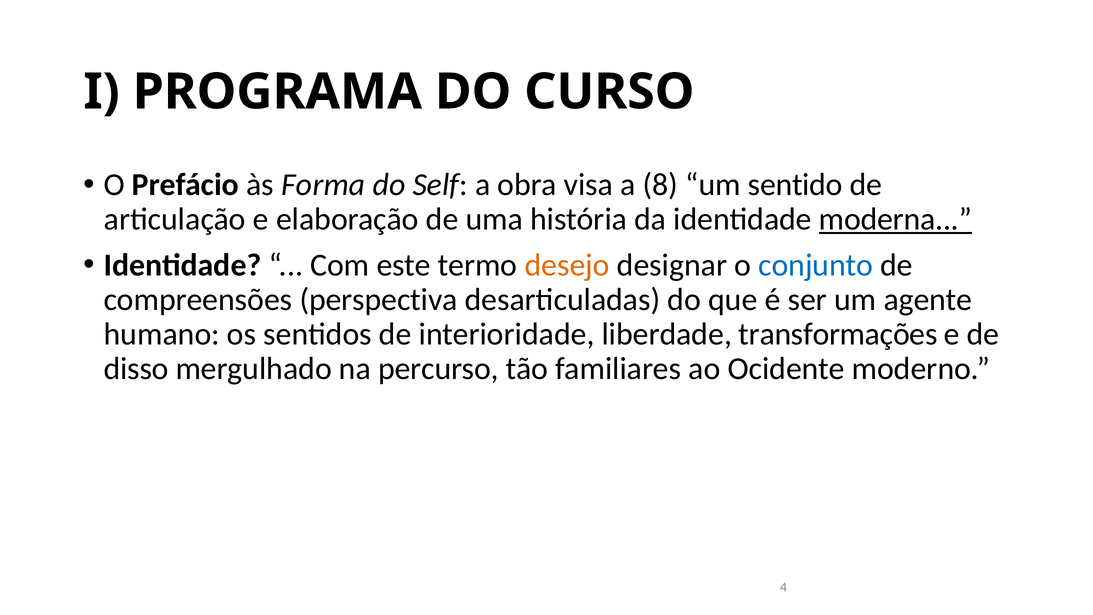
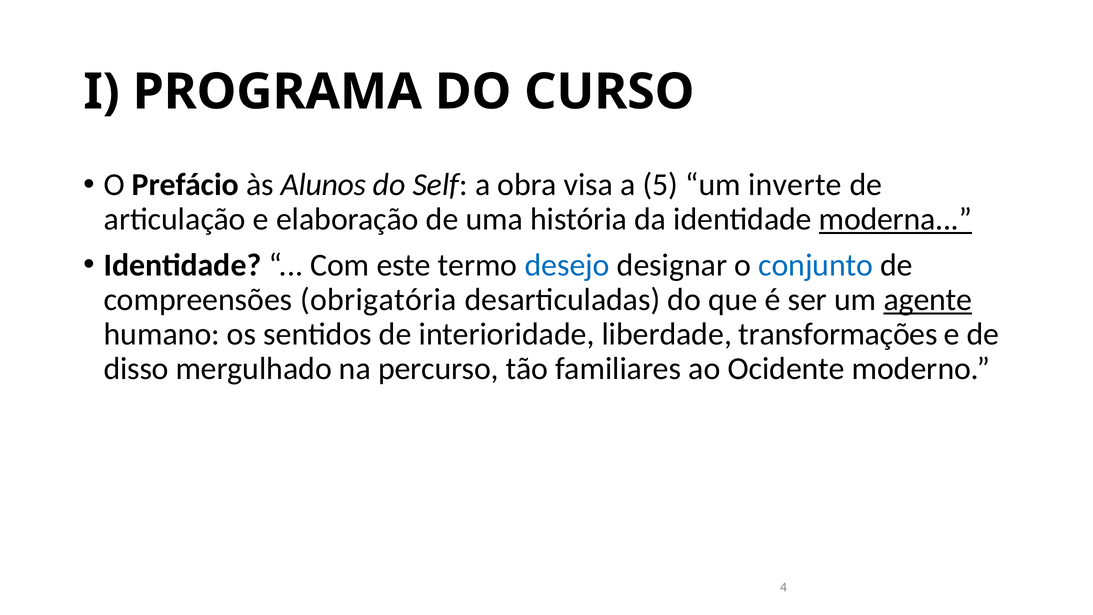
Forma: Forma -> Alunos (324, 185)
8: 8 -> 5 (660, 185)
sentido: sentido -> inverte (795, 185)
desejo colour: orange -> blue (567, 265)
perspectiva: perspectiva -> obrigatória (378, 299)
agente underline: none -> present (928, 299)
